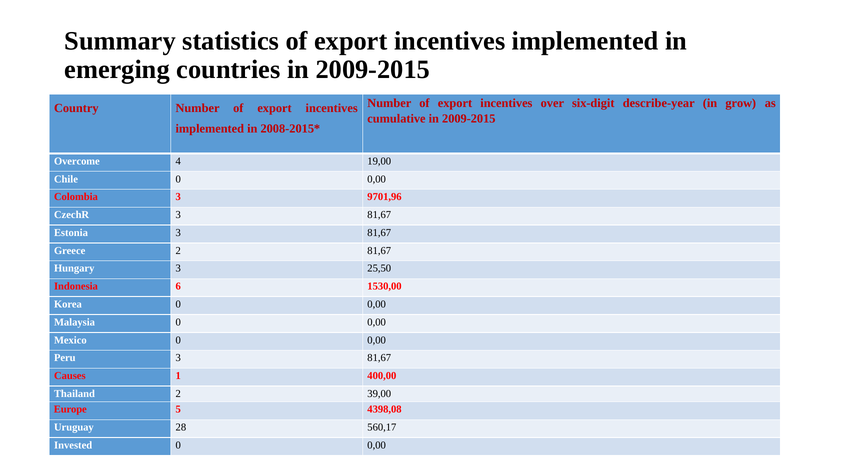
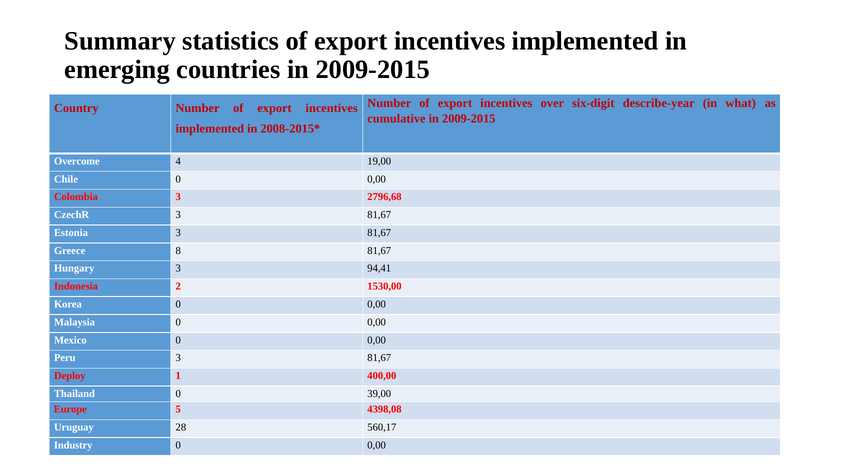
grow: grow -> what (741, 103)
9701,96: 9701,96 -> 2796,68 (385, 197)
Greece 2: 2 -> 8 (178, 250)
25,50: 25,50 -> 94,41 (379, 268)
6: 6 -> 2 (178, 286)
Causes: Causes -> Deploy (70, 375)
Thailand 2: 2 -> 0 (178, 393)
Invested: Invested -> Industry (73, 445)
